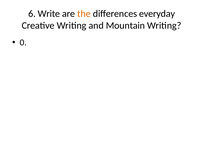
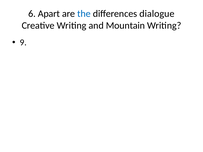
Write: Write -> Apart (49, 14)
the colour: orange -> blue (84, 14)
everyday: everyday -> dialogue (157, 14)
0: 0 -> 9 (23, 43)
